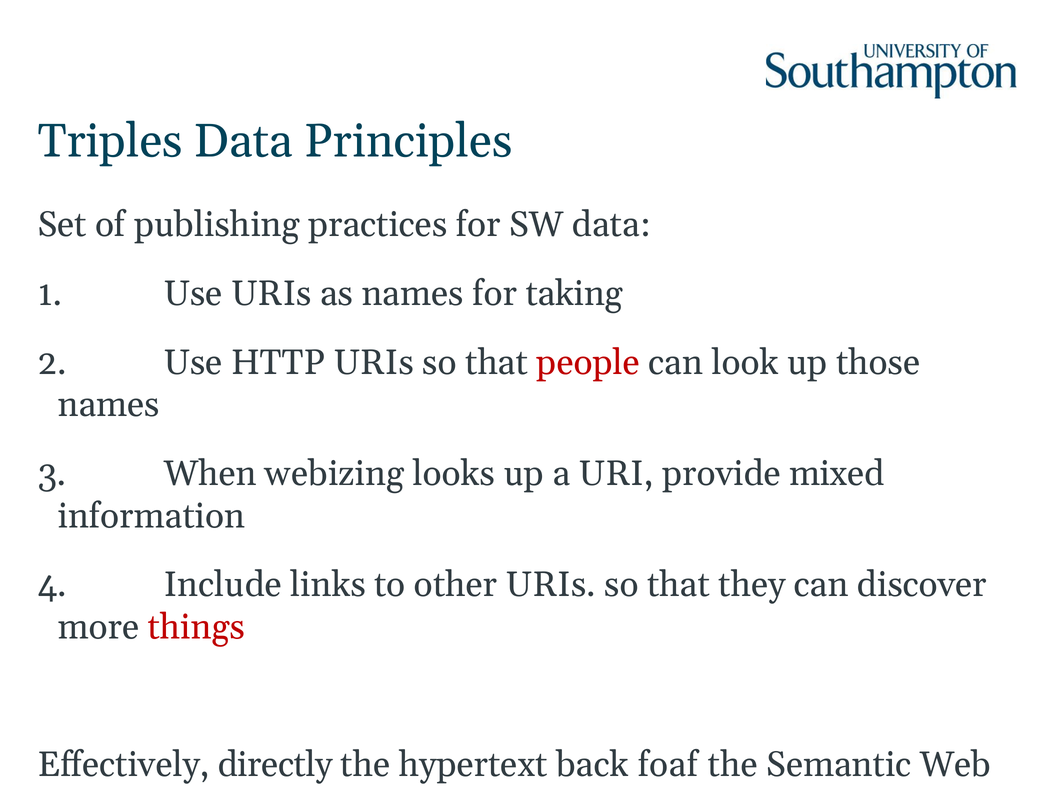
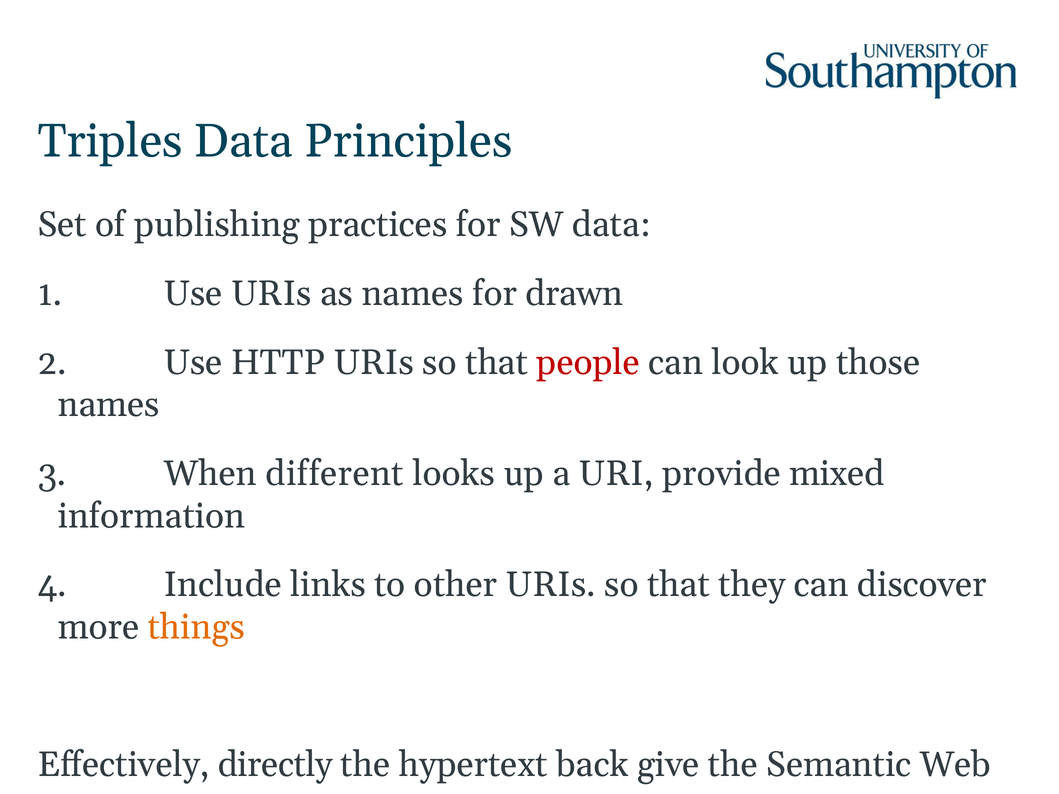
taking: taking -> drawn (574, 294)
webizing: webizing -> different (334, 474)
things colour: red -> orange (196, 627)
foaf: foaf -> give (668, 765)
